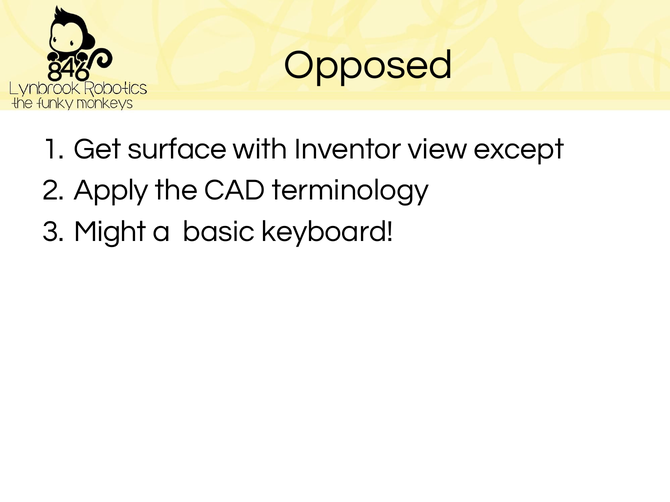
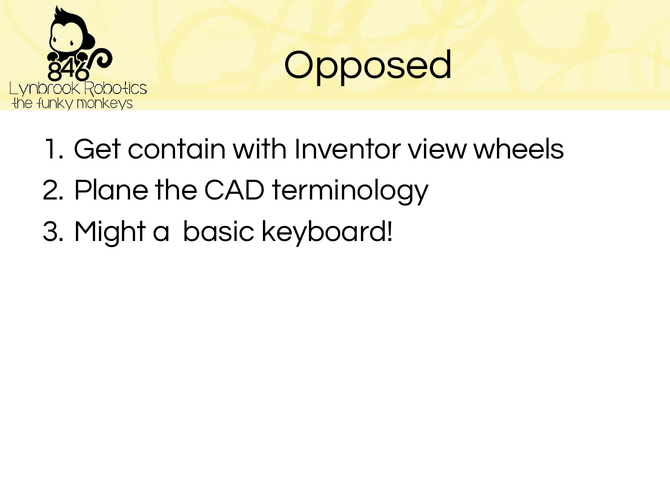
surface: surface -> contain (177, 149)
except: except -> wheels (519, 149)
Apply: Apply -> Plane (111, 190)
